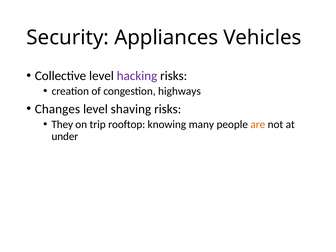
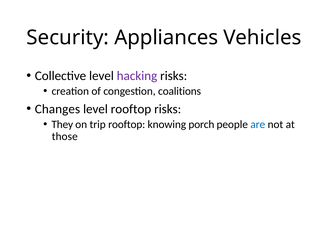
highways: highways -> coalitions (180, 91)
level shaving: shaving -> rooftop (131, 109)
many: many -> porch (201, 124)
are colour: orange -> blue (258, 124)
under: under -> those (65, 136)
